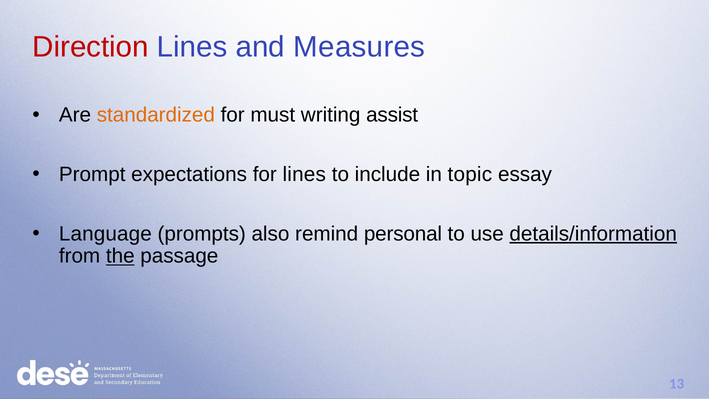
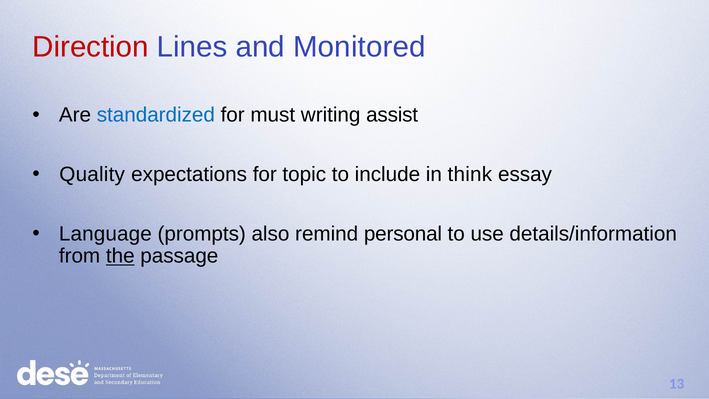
Measures: Measures -> Monitored (359, 47)
standardized colour: orange -> blue (156, 115)
Prompt: Prompt -> Quality (92, 174)
for lines: lines -> topic (304, 174)
topic: topic -> think (470, 174)
details/information underline: present -> none (593, 234)
